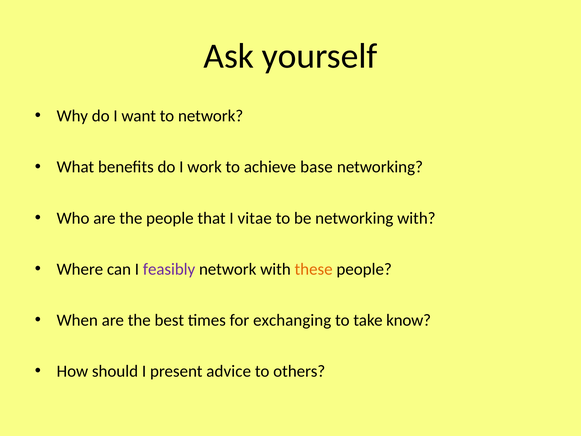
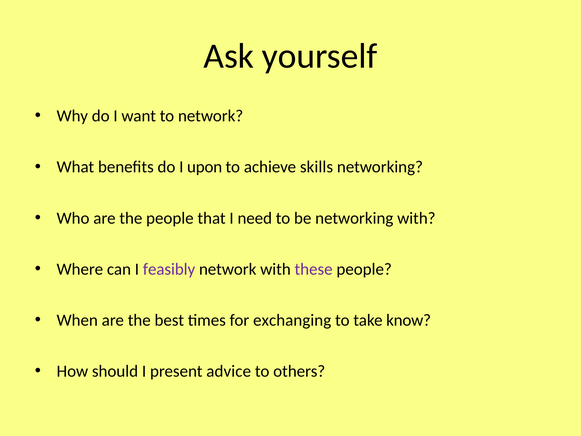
work: work -> upon (205, 167)
base: base -> skills (316, 167)
vitae: vitae -> need (255, 218)
these colour: orange -> purple (314, 269)
